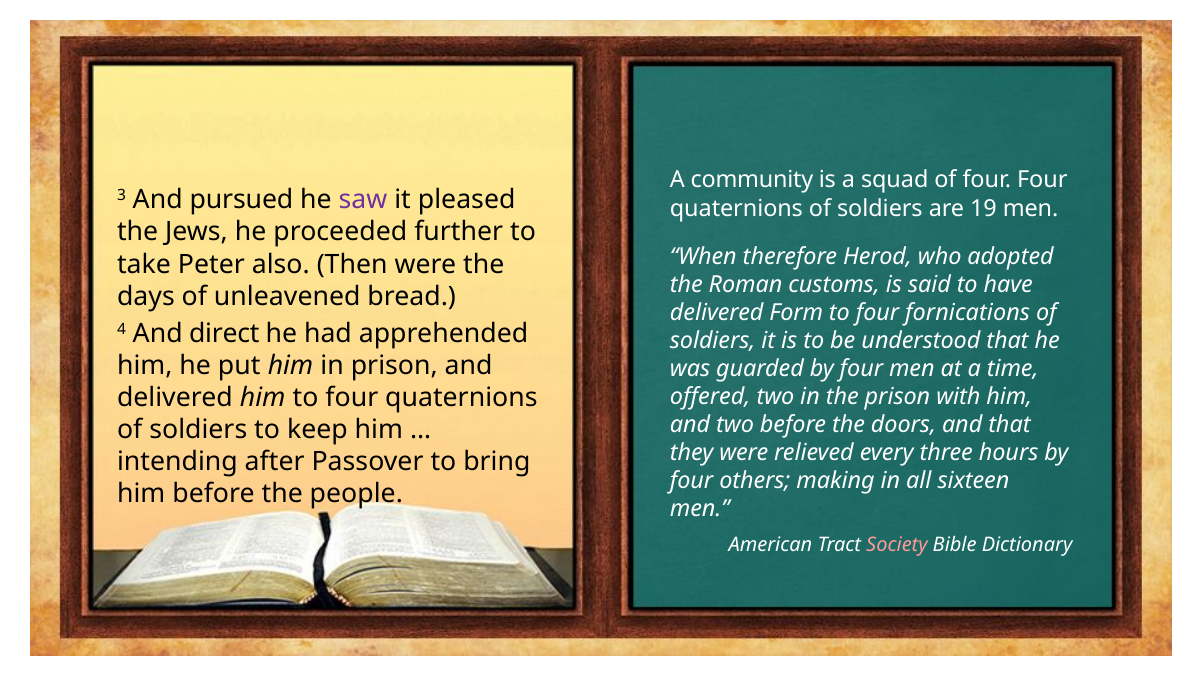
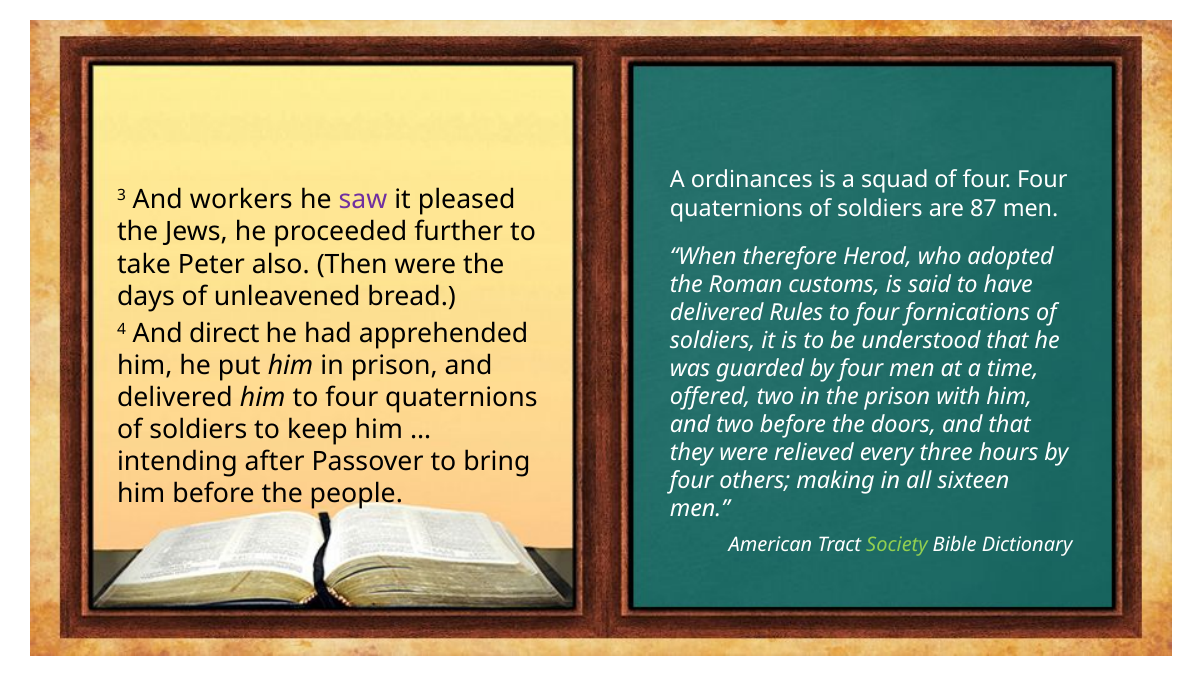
community: community -> ordinances (752, 180)
pursued: pursued -> workers (241, 200)
19: 19 -> 87 (983, 208)
Form: Form -> Rules (796, 312)
Society colour: pink -> light green (897, 545)
